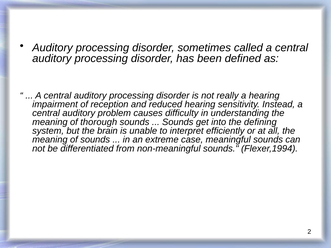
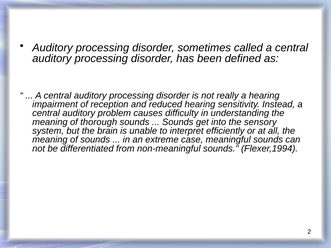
defining: defining -> sensory (260, 122)
